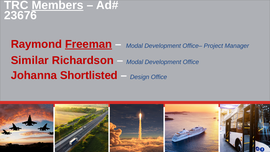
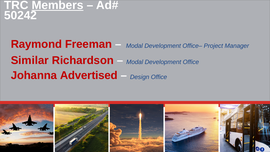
23676: 23676 -> 50242 (21, 15)
Freeman underline: present -> none (88, 44)
Shortlisted: Shortlisted -> Advertised (89, 75)
